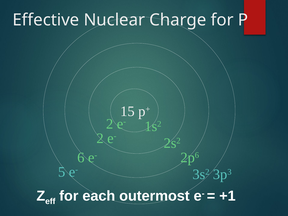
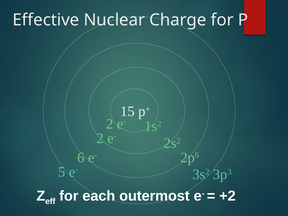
+1: +1 -> +2 (227, 196)
